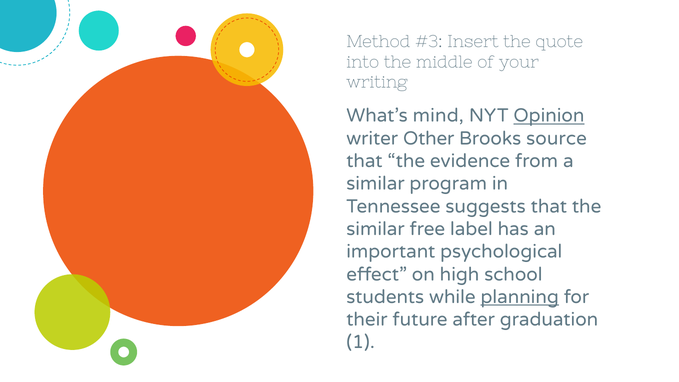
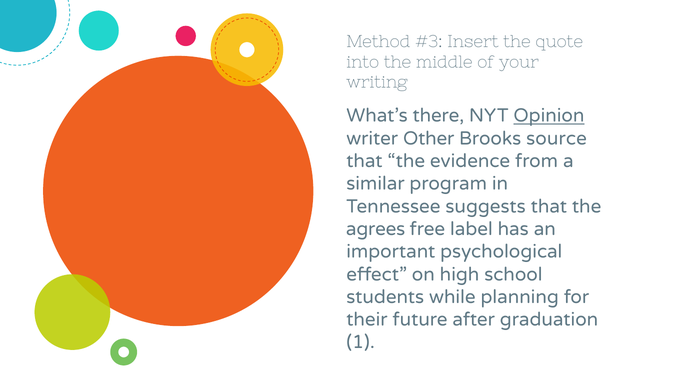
mind: mind -> there (438, 116)
similar: similar -> agrees (376, 229)
planning underline: present -> none (520, 297)
